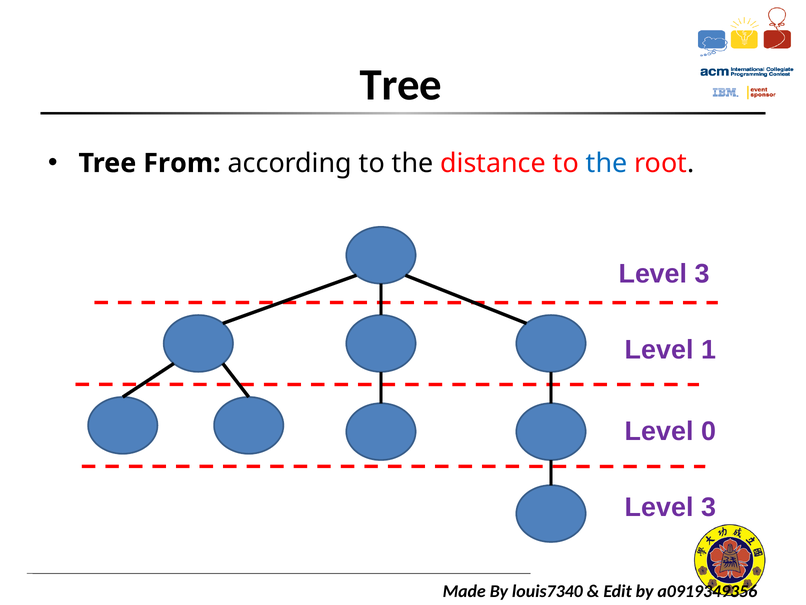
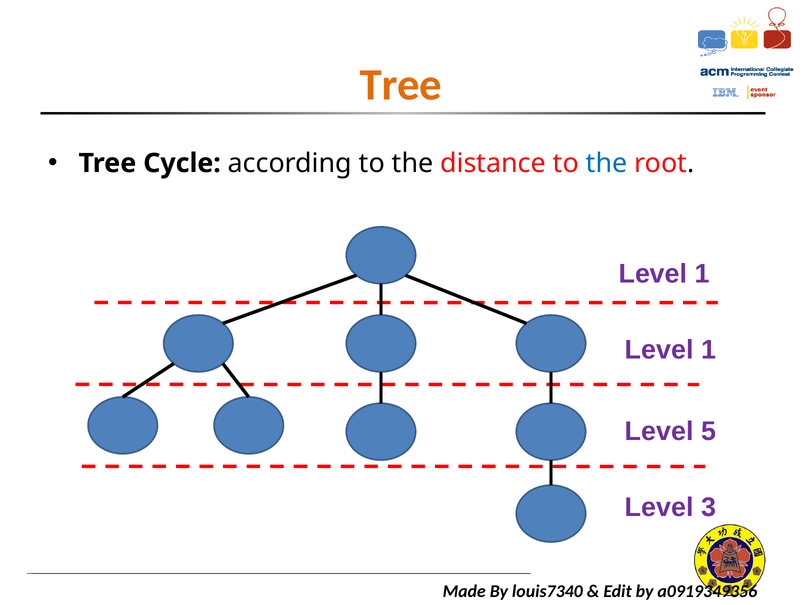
Tree colour: black -> orange (401, 85)
From: From -> Cycle (182, 163)
3: 3 -> 1 (702, 274)
0: 0 -> 5 (708, 431)
